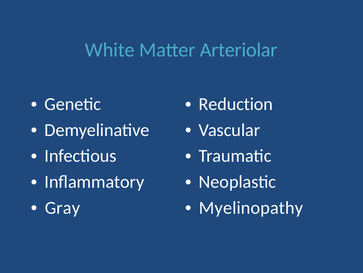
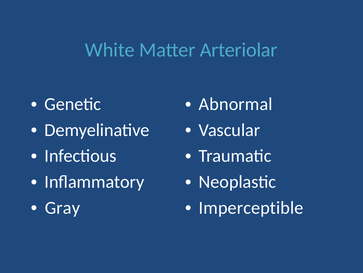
Reduction: Reduction -> Abnormal (236, 104)
Myelinopathy: Myelinopathy -> Imperceptible (251, 207)
